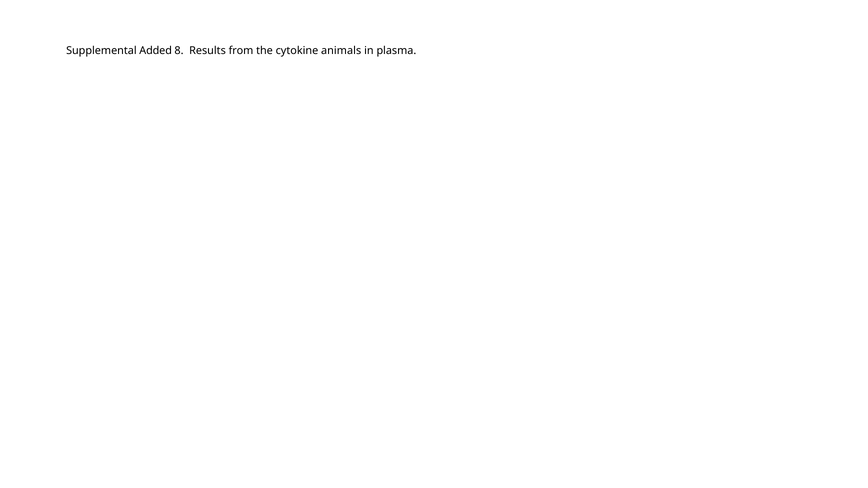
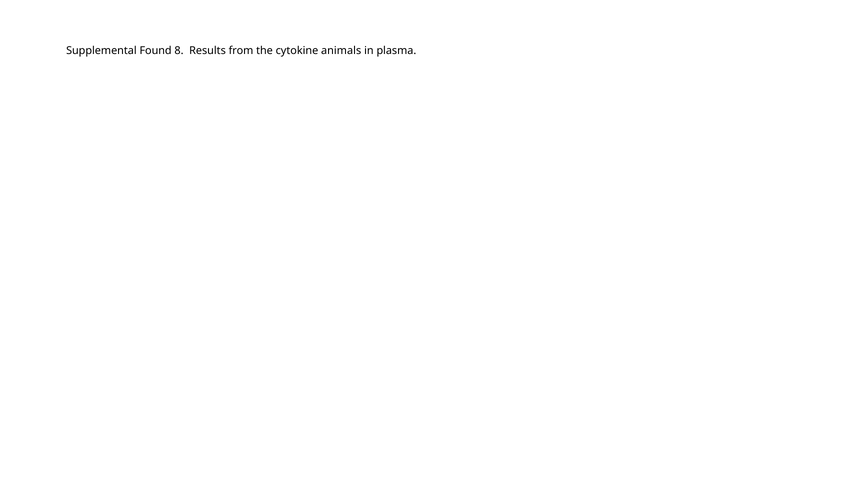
Added: Added -> Found (156, 51)
